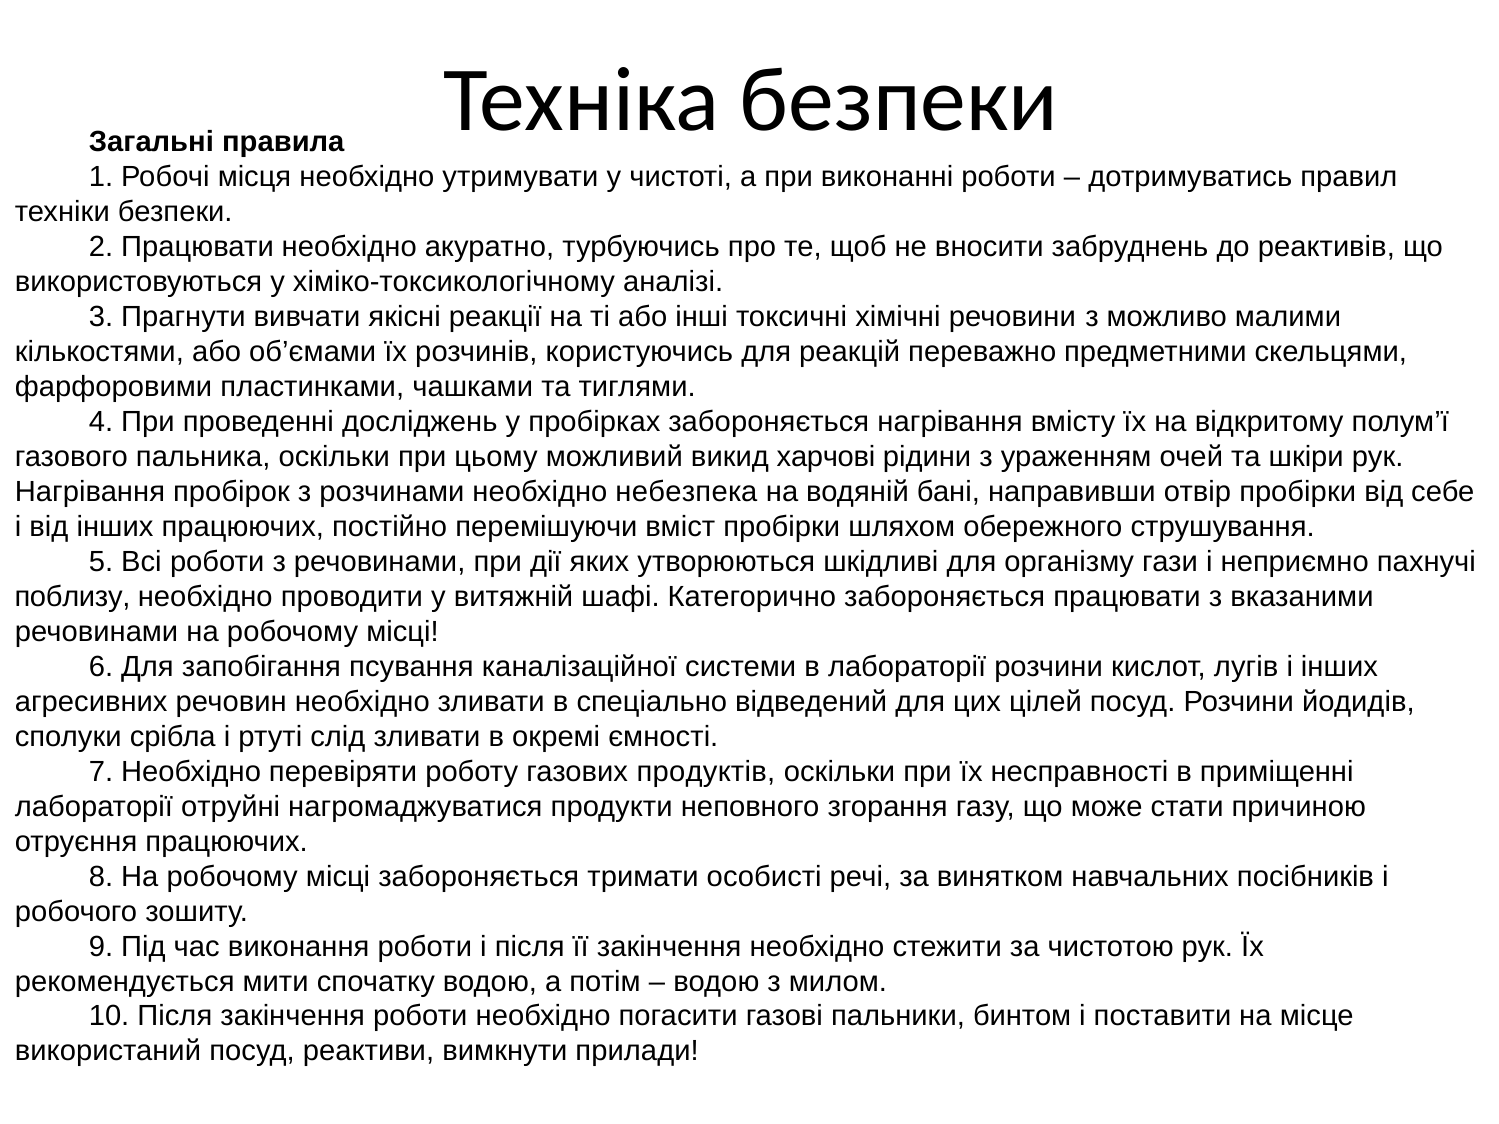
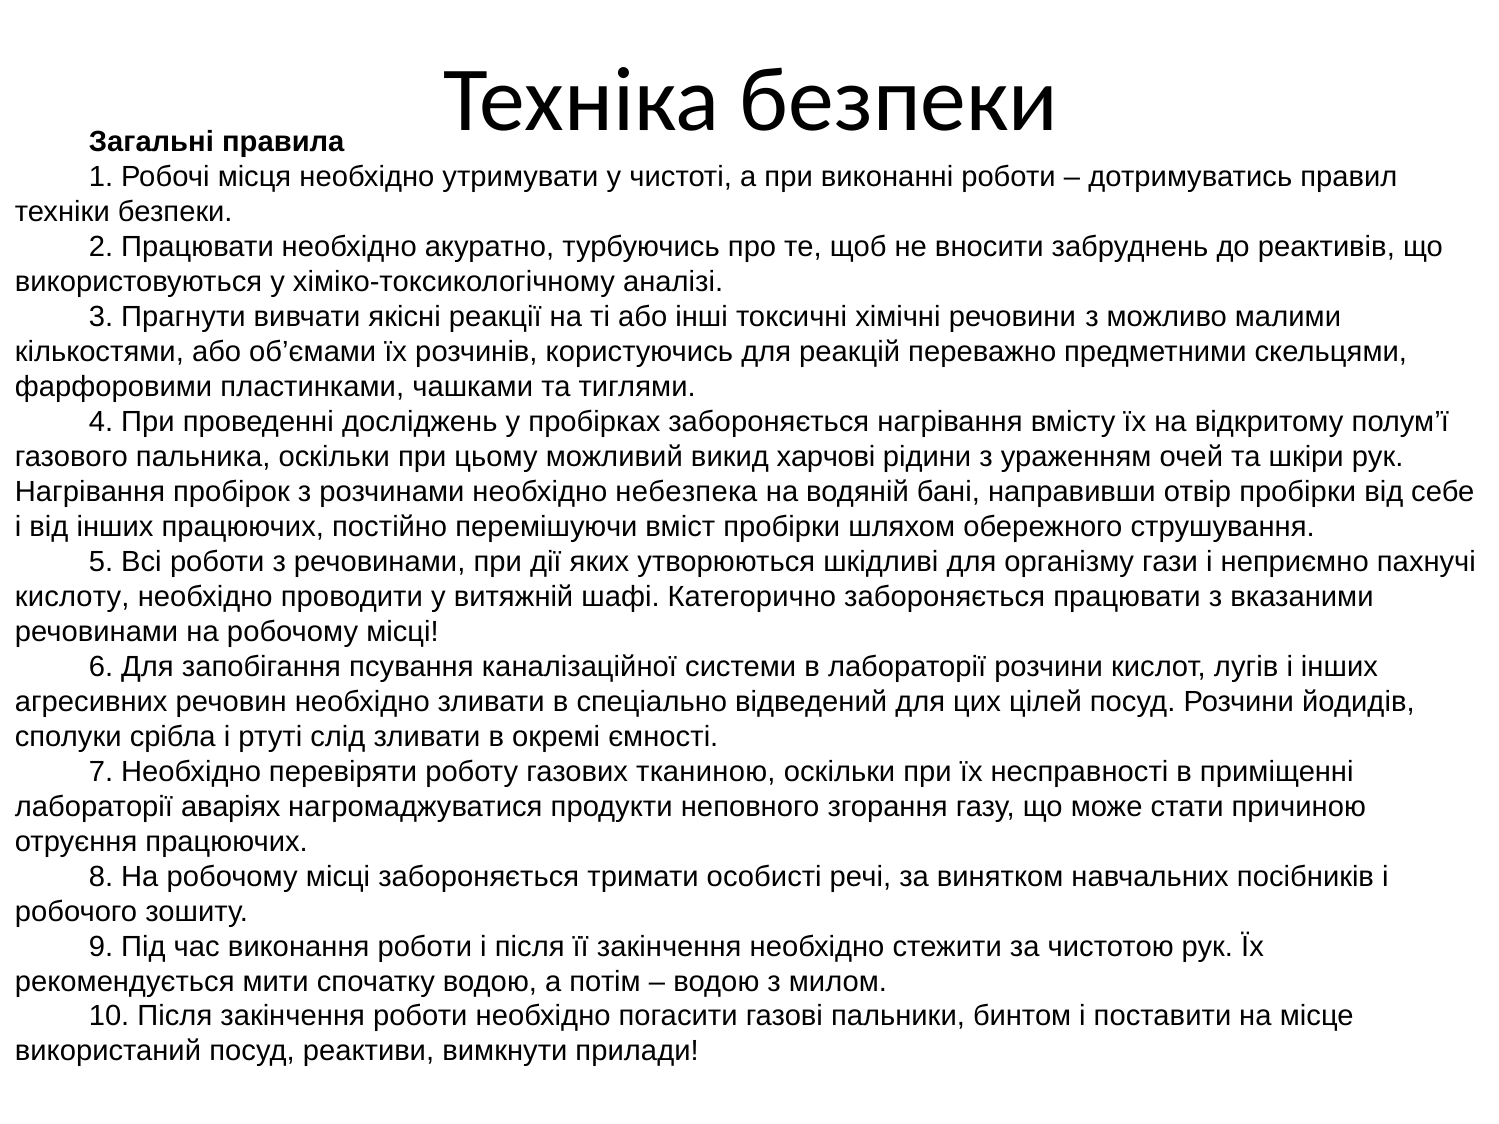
поблизу: поблизу -> кислоту (72, 597)
продуктів: продуктів -> тканиною (706, 772)
отруйні: отруйні -> аваріях (231, 807)
